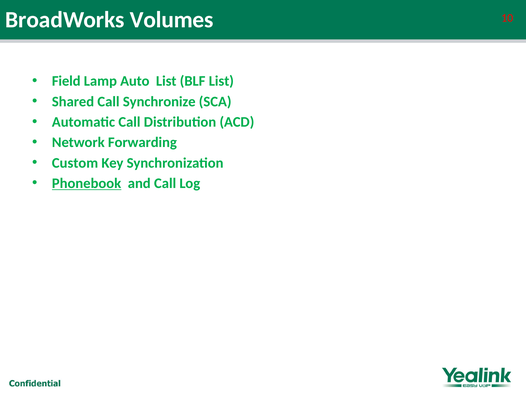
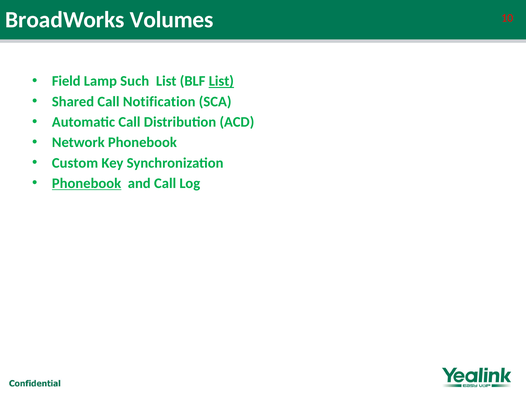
Auto: Auto -> Such (135, 81)
List underline: none -> present (221, 81)
Synchronize: Synchronize -> Notification (159, 102)
Network Forwarding: Forwarding -> Phonebook (142, 143)
